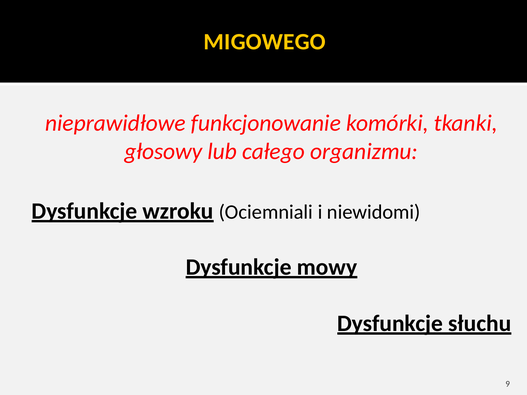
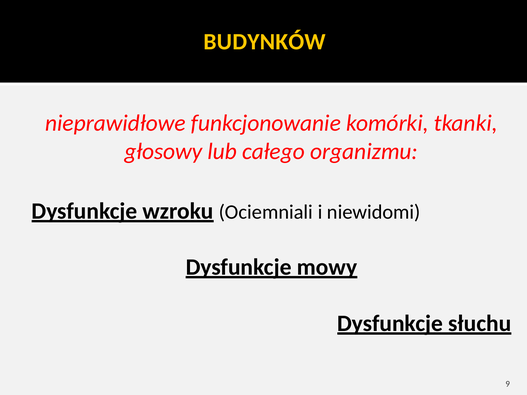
MIGOWEGO: MIGOWEGO -> BUDYNKÓW (265, 42)
